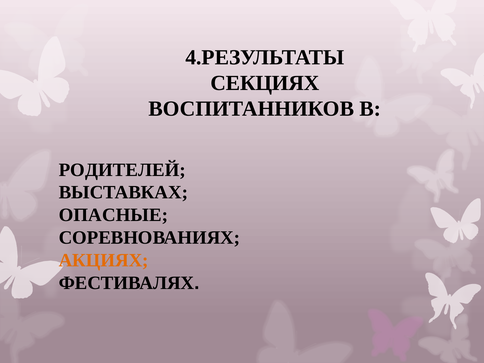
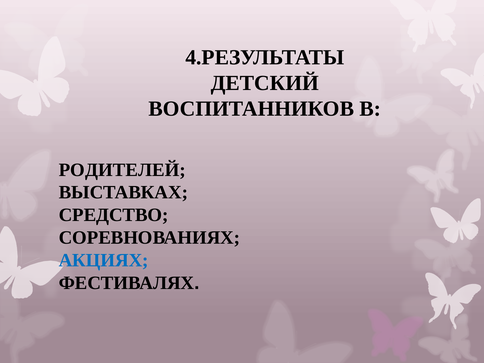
СЕКЦИЯХ: СЕКЦИЯХ -> ДЕТСКИЙ (265, 83)
ОПАСНЫЕ: ОПАСНЫЕ -> СРЕДСТВО (114, 215)
АКЦИЯХ colour: orange -> blue (104, 260)
